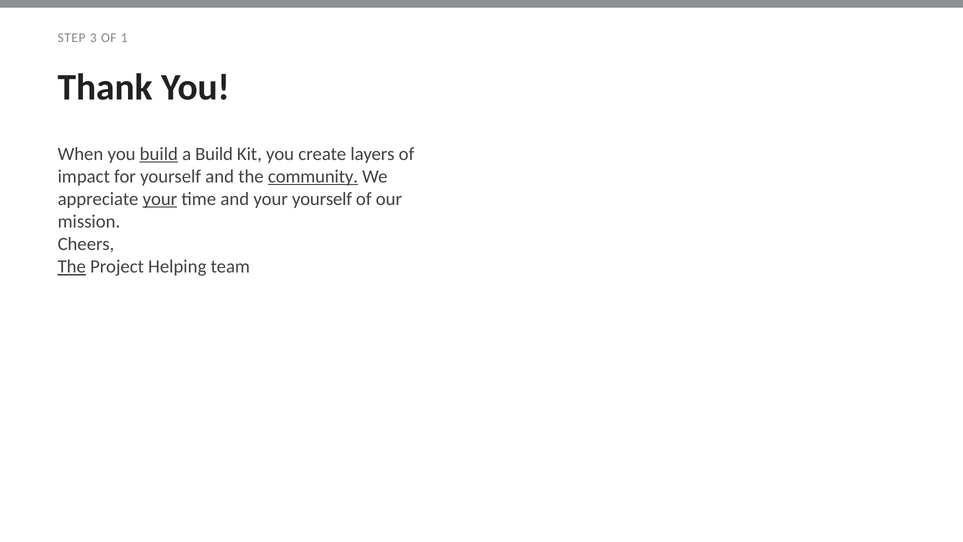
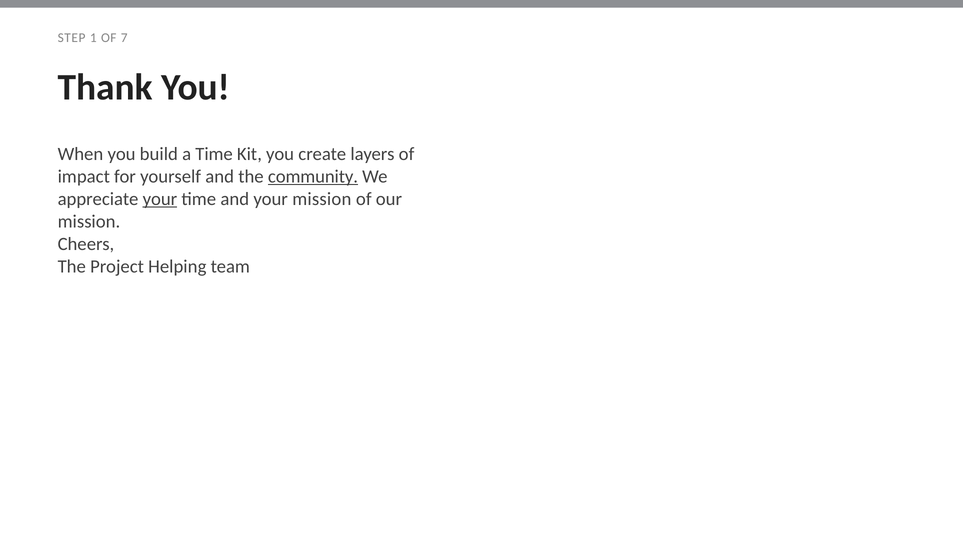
3: 3 -> 1 (93, 38)
1: 1 -> 7 (124, 38)
build underline: present -> none (159, 154)
a Build: Build -> Time (214, 154)
your yourself: yourself -> mission (322, 199)
The underline: present -> none (72, 267)
